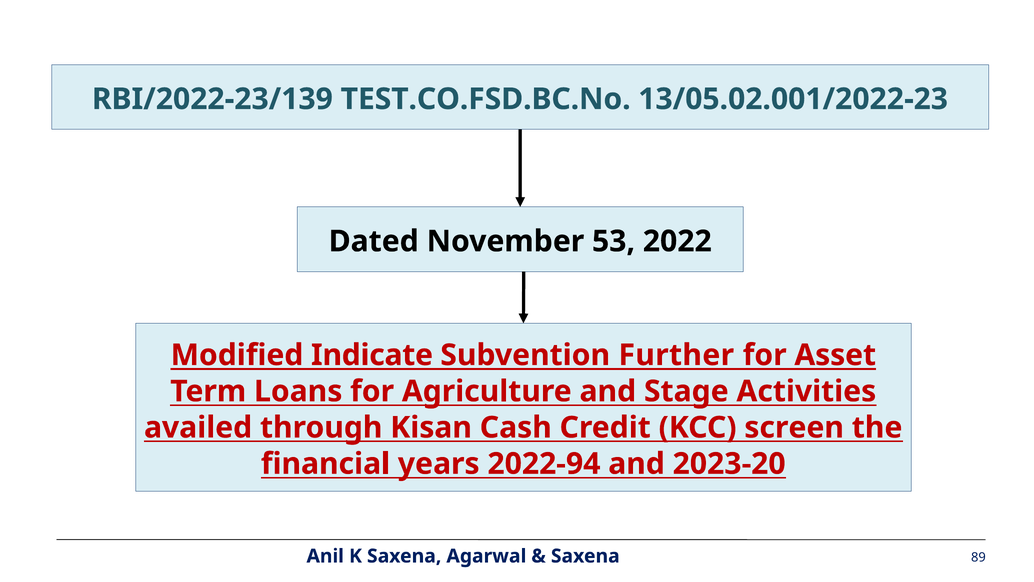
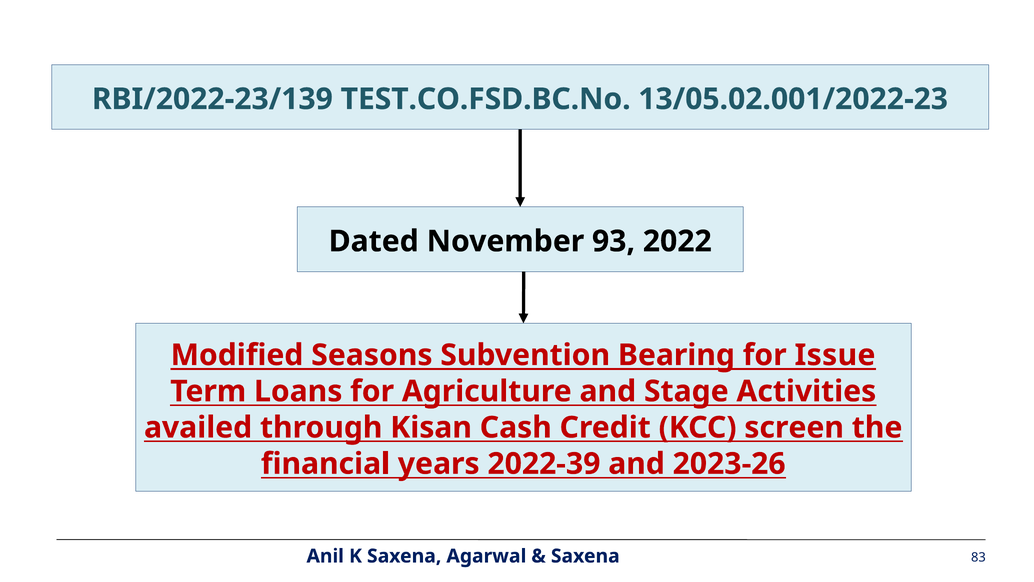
53: 53 -> 93 (614, 241)
Indicate: Indicate -> Seasons (372, 355)
Further: Further -> Bearing (676, 355)
Asset: Asset -> Issue (835, 355)
2022-94: 2022-94 -> 2022-39 (544, 464)
2023-20: 2023-20 -> 2023-26 (729, 464)
89: 89 -> 83 (978, 557)
